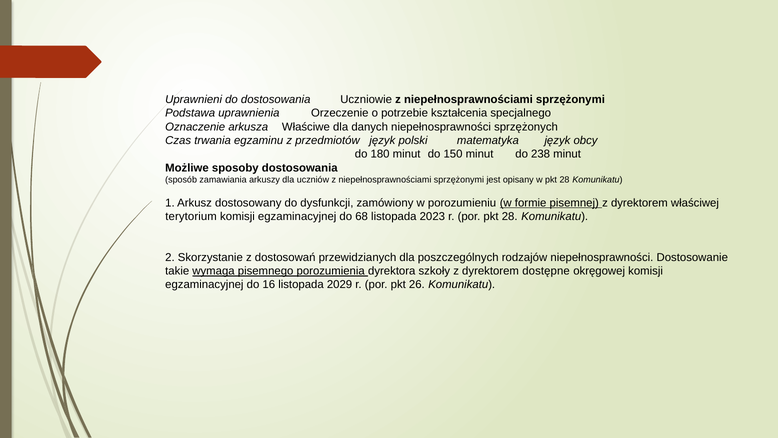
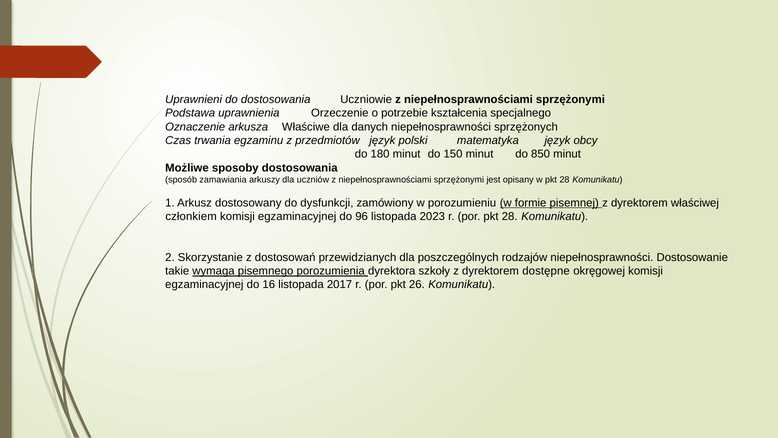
238: 238 -> 850 (541, 154)
terytorium: terytorium -> członkiem (191, 216)
68: 68 -> 96 (362, 216)
2029: 2029 -> 2017 (340, 284)
